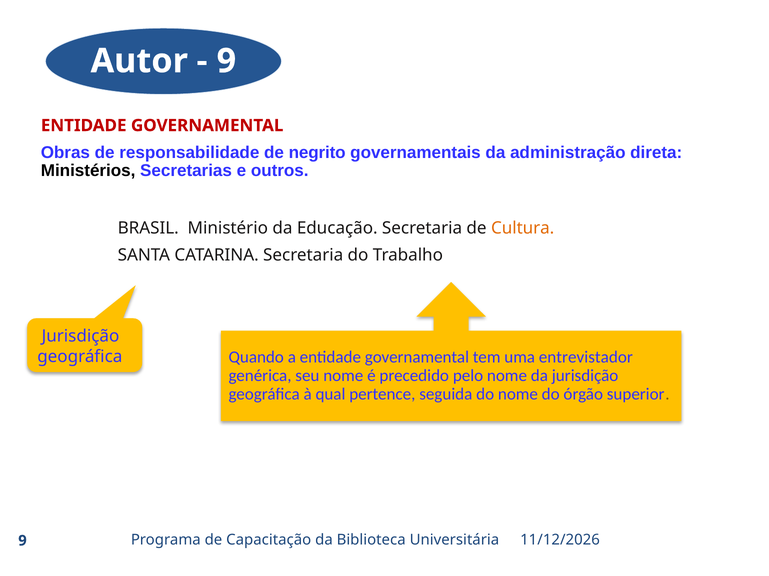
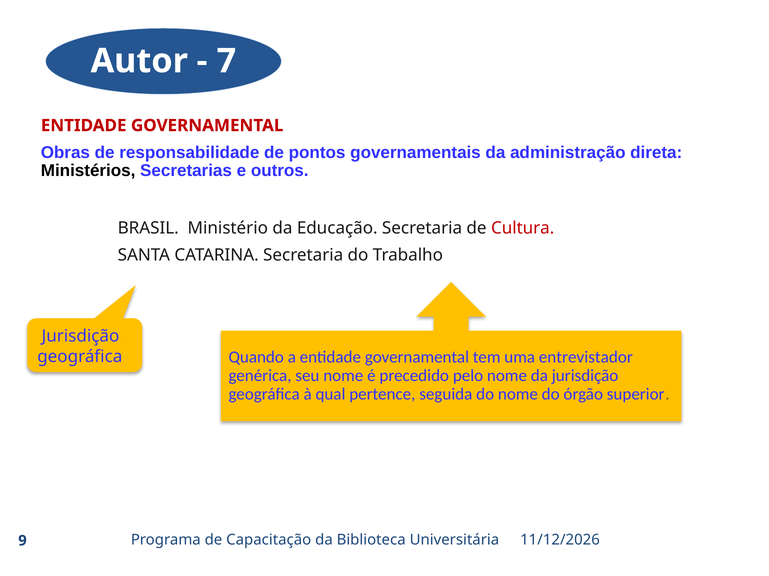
9: 9 -> 7 (226, 61)
negrito: negrito -> pontos (317, 153)
Cultura colour: orange -> red (523, 228)
